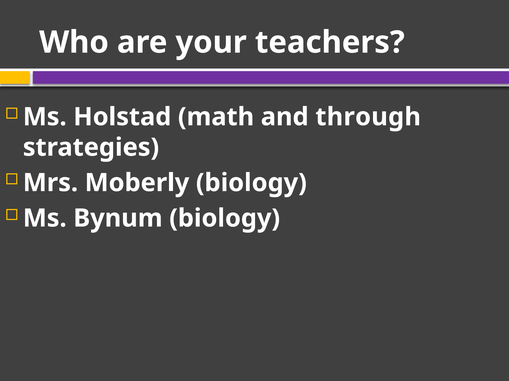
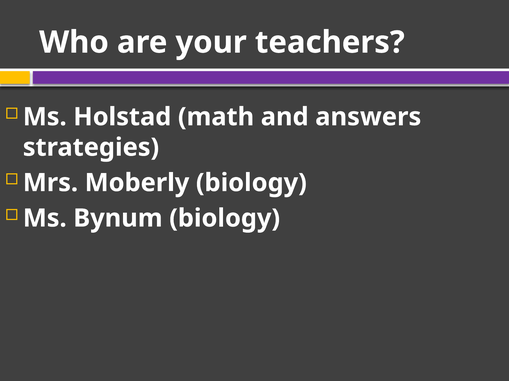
through: through -> answers (368, 117)
